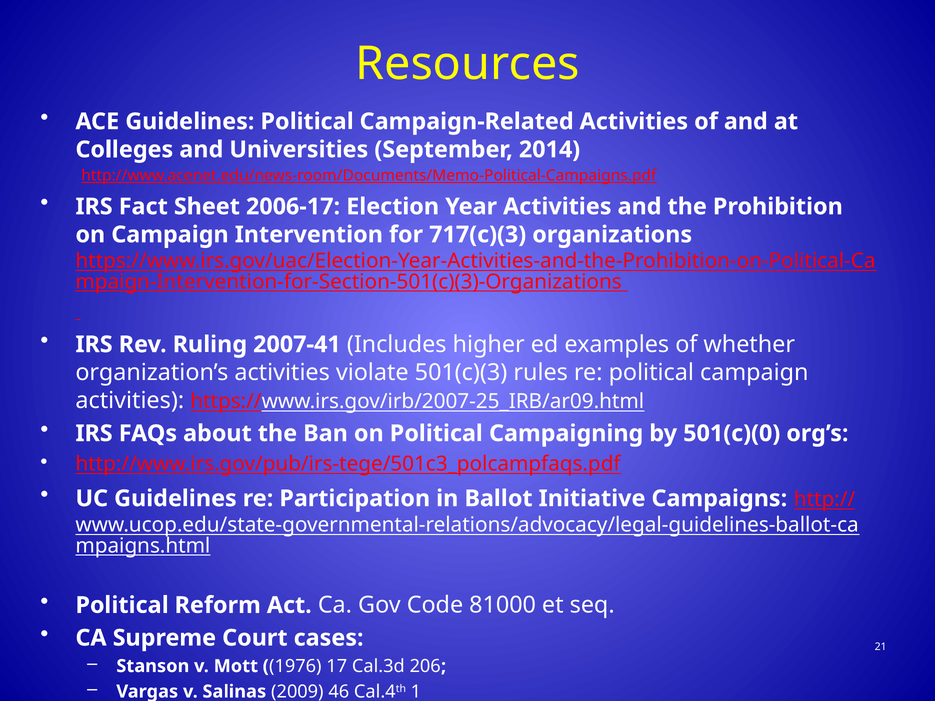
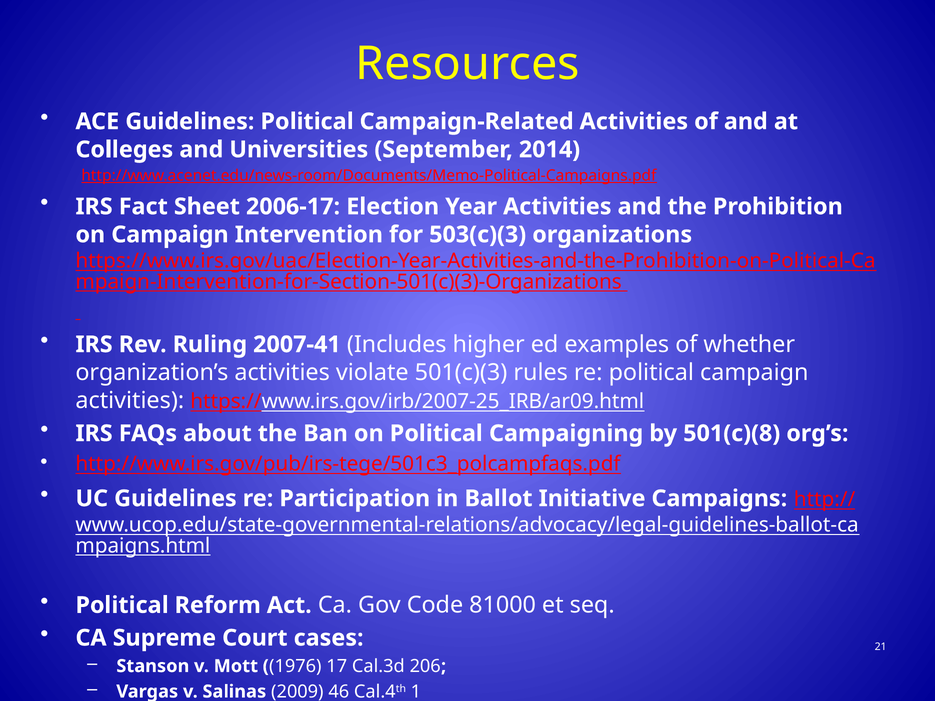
717(c)(3: 717(c)(3 -> 503(c)(3 (478, 235)
501(c)(0: 501(c)(0 -> 501(c)(8 (732, 434)
